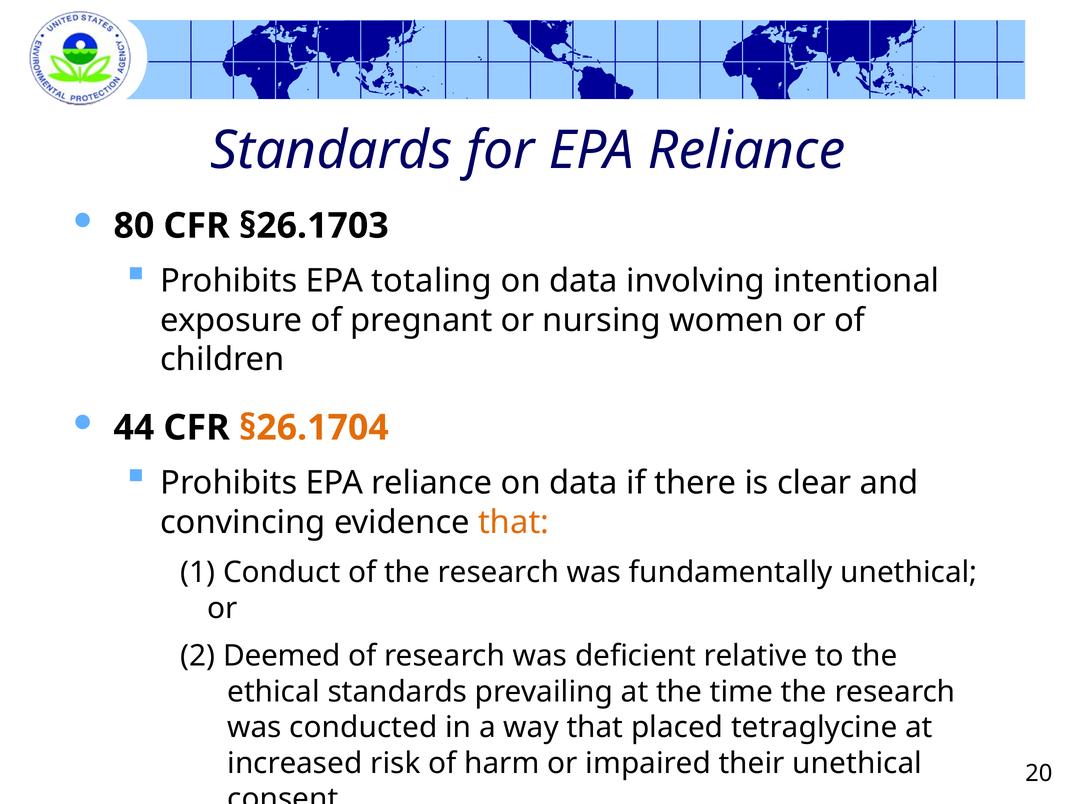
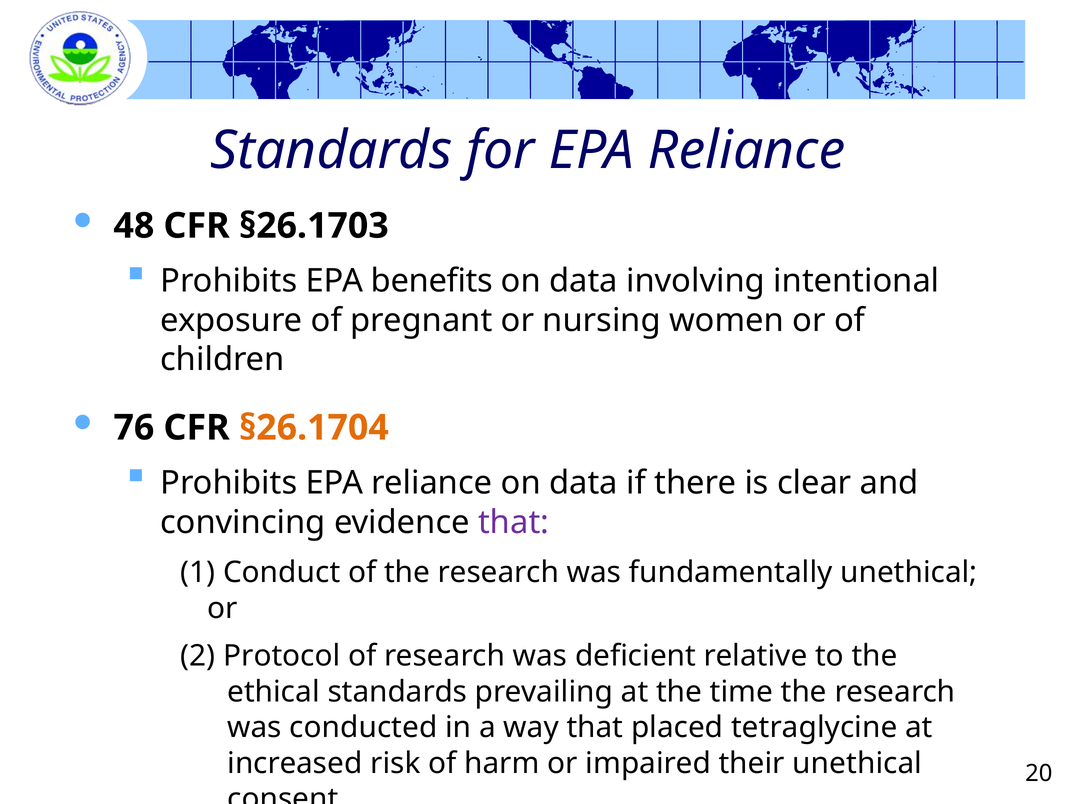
80: 80 -> 48 (134, 226)
totaling: totaling -> benefits (432, 281)
44: 44 -> 76 (134, 428)
that colour: orange -> purple (514, 522)
Deemed: Deemed -> Protocol (282, 656)
